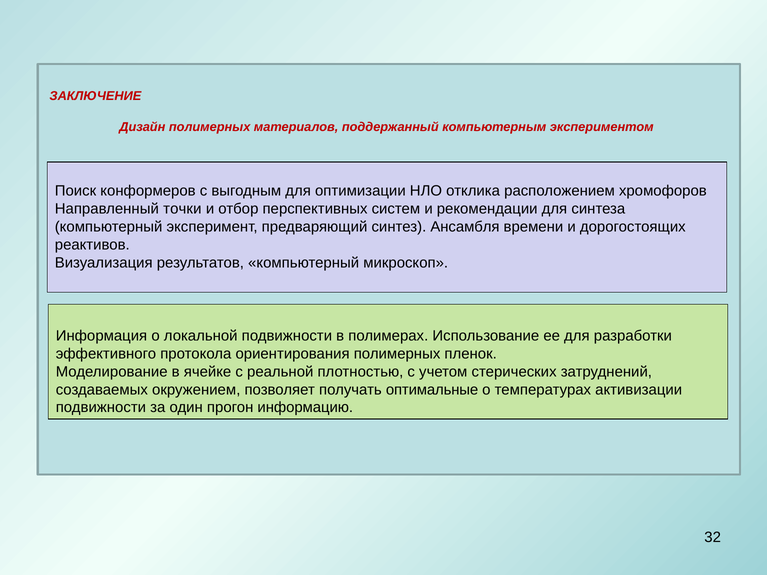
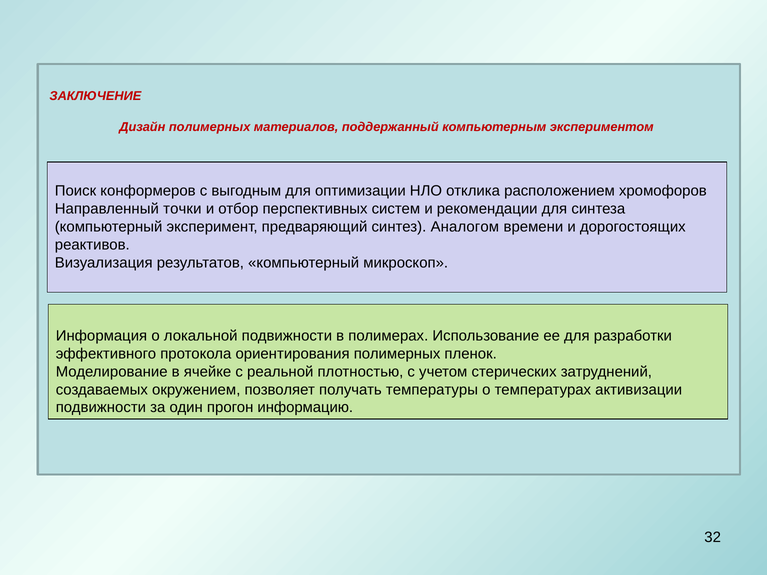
Ансамбля: Ансамбля -> Аналогом (465, 227)
оптимальные: оптимальные -> температуры (432, 390)
